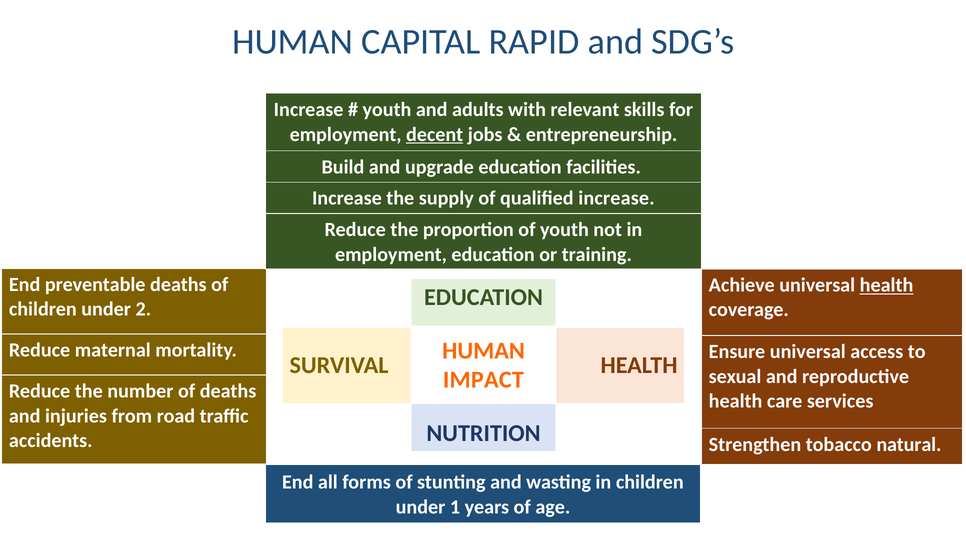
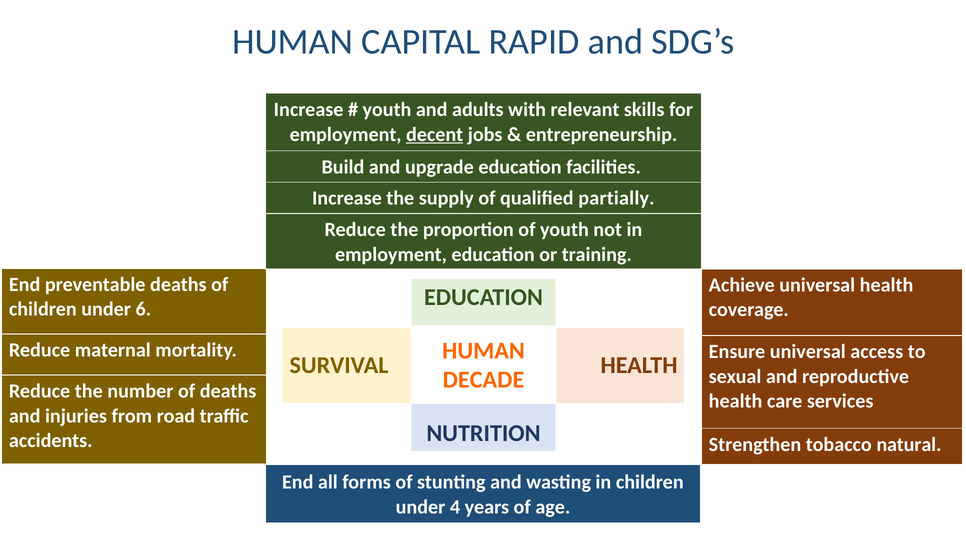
qualified increase: increase -> partially (616, 198)
health underline: present -> none (887, 285)
2: 2 -> 6 (143, 310)
IMPACT: IMPACT -> DECADE (484, 380)
1: 1 -> 4 (455, 507)
